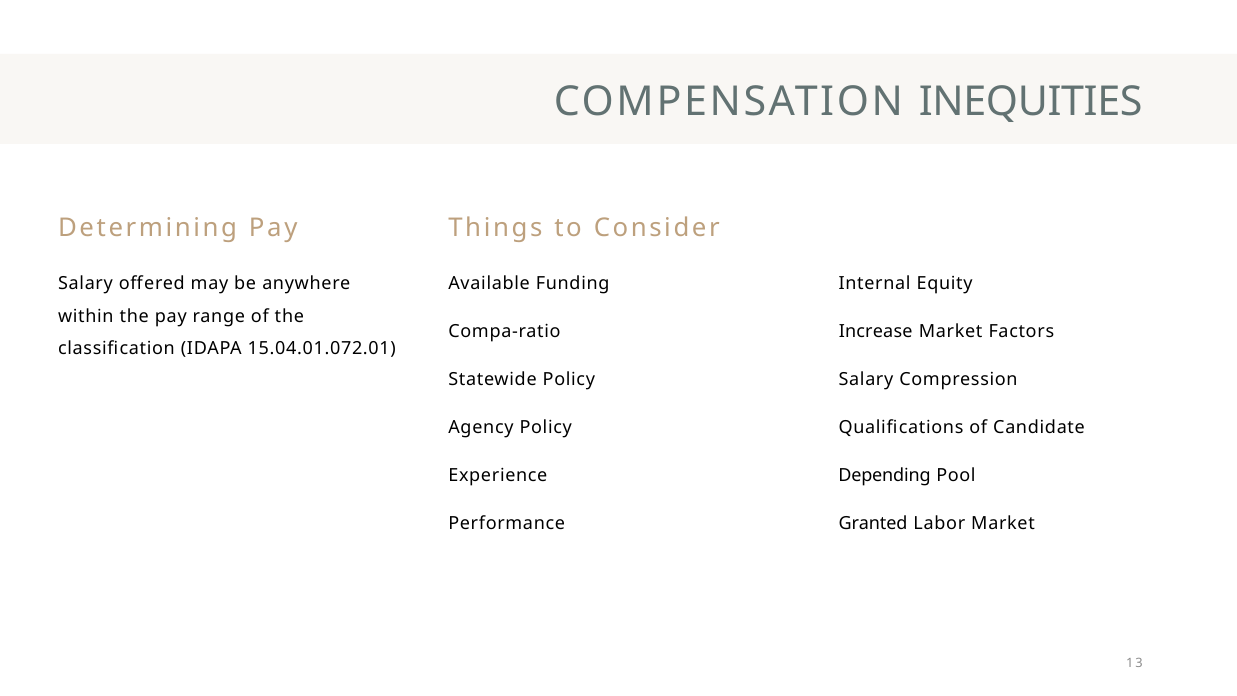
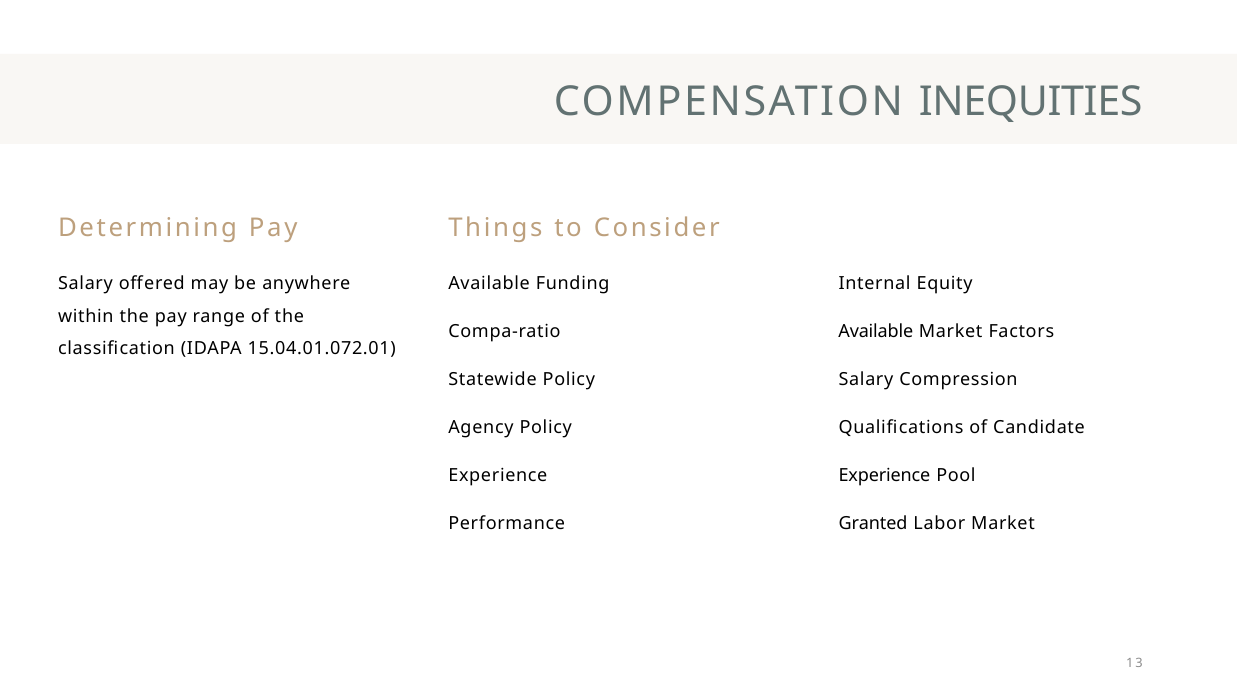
Increase: Increase -> Available (876, 331)
Depending: Depending -> Experience (884, 475)
